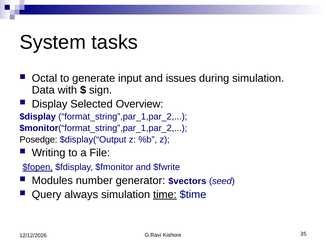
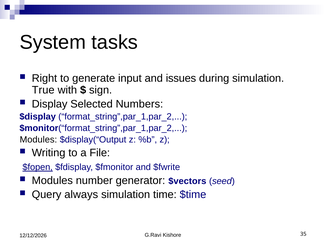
Octal: Octal -> Right (44, 78)
Data: Data -> True (43, 90)
Overview: Overview -> Numbers (139, 104)
Posedge: Posedge -> Modules (38, 139)
time underline: present -> none (165, 194)
